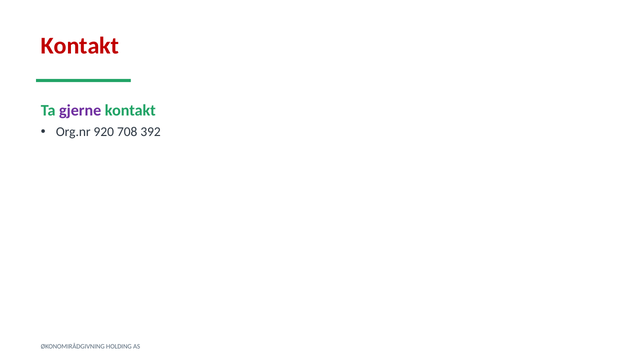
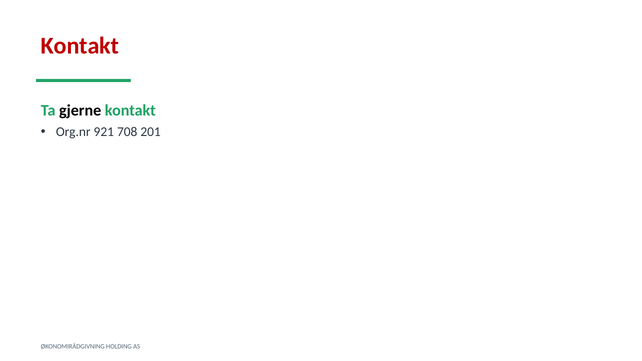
gjerne colour: purple -> black (80, 111)
920: 920 -> 921 (104, 132)
392: 392 -> 201 (151, 132)
